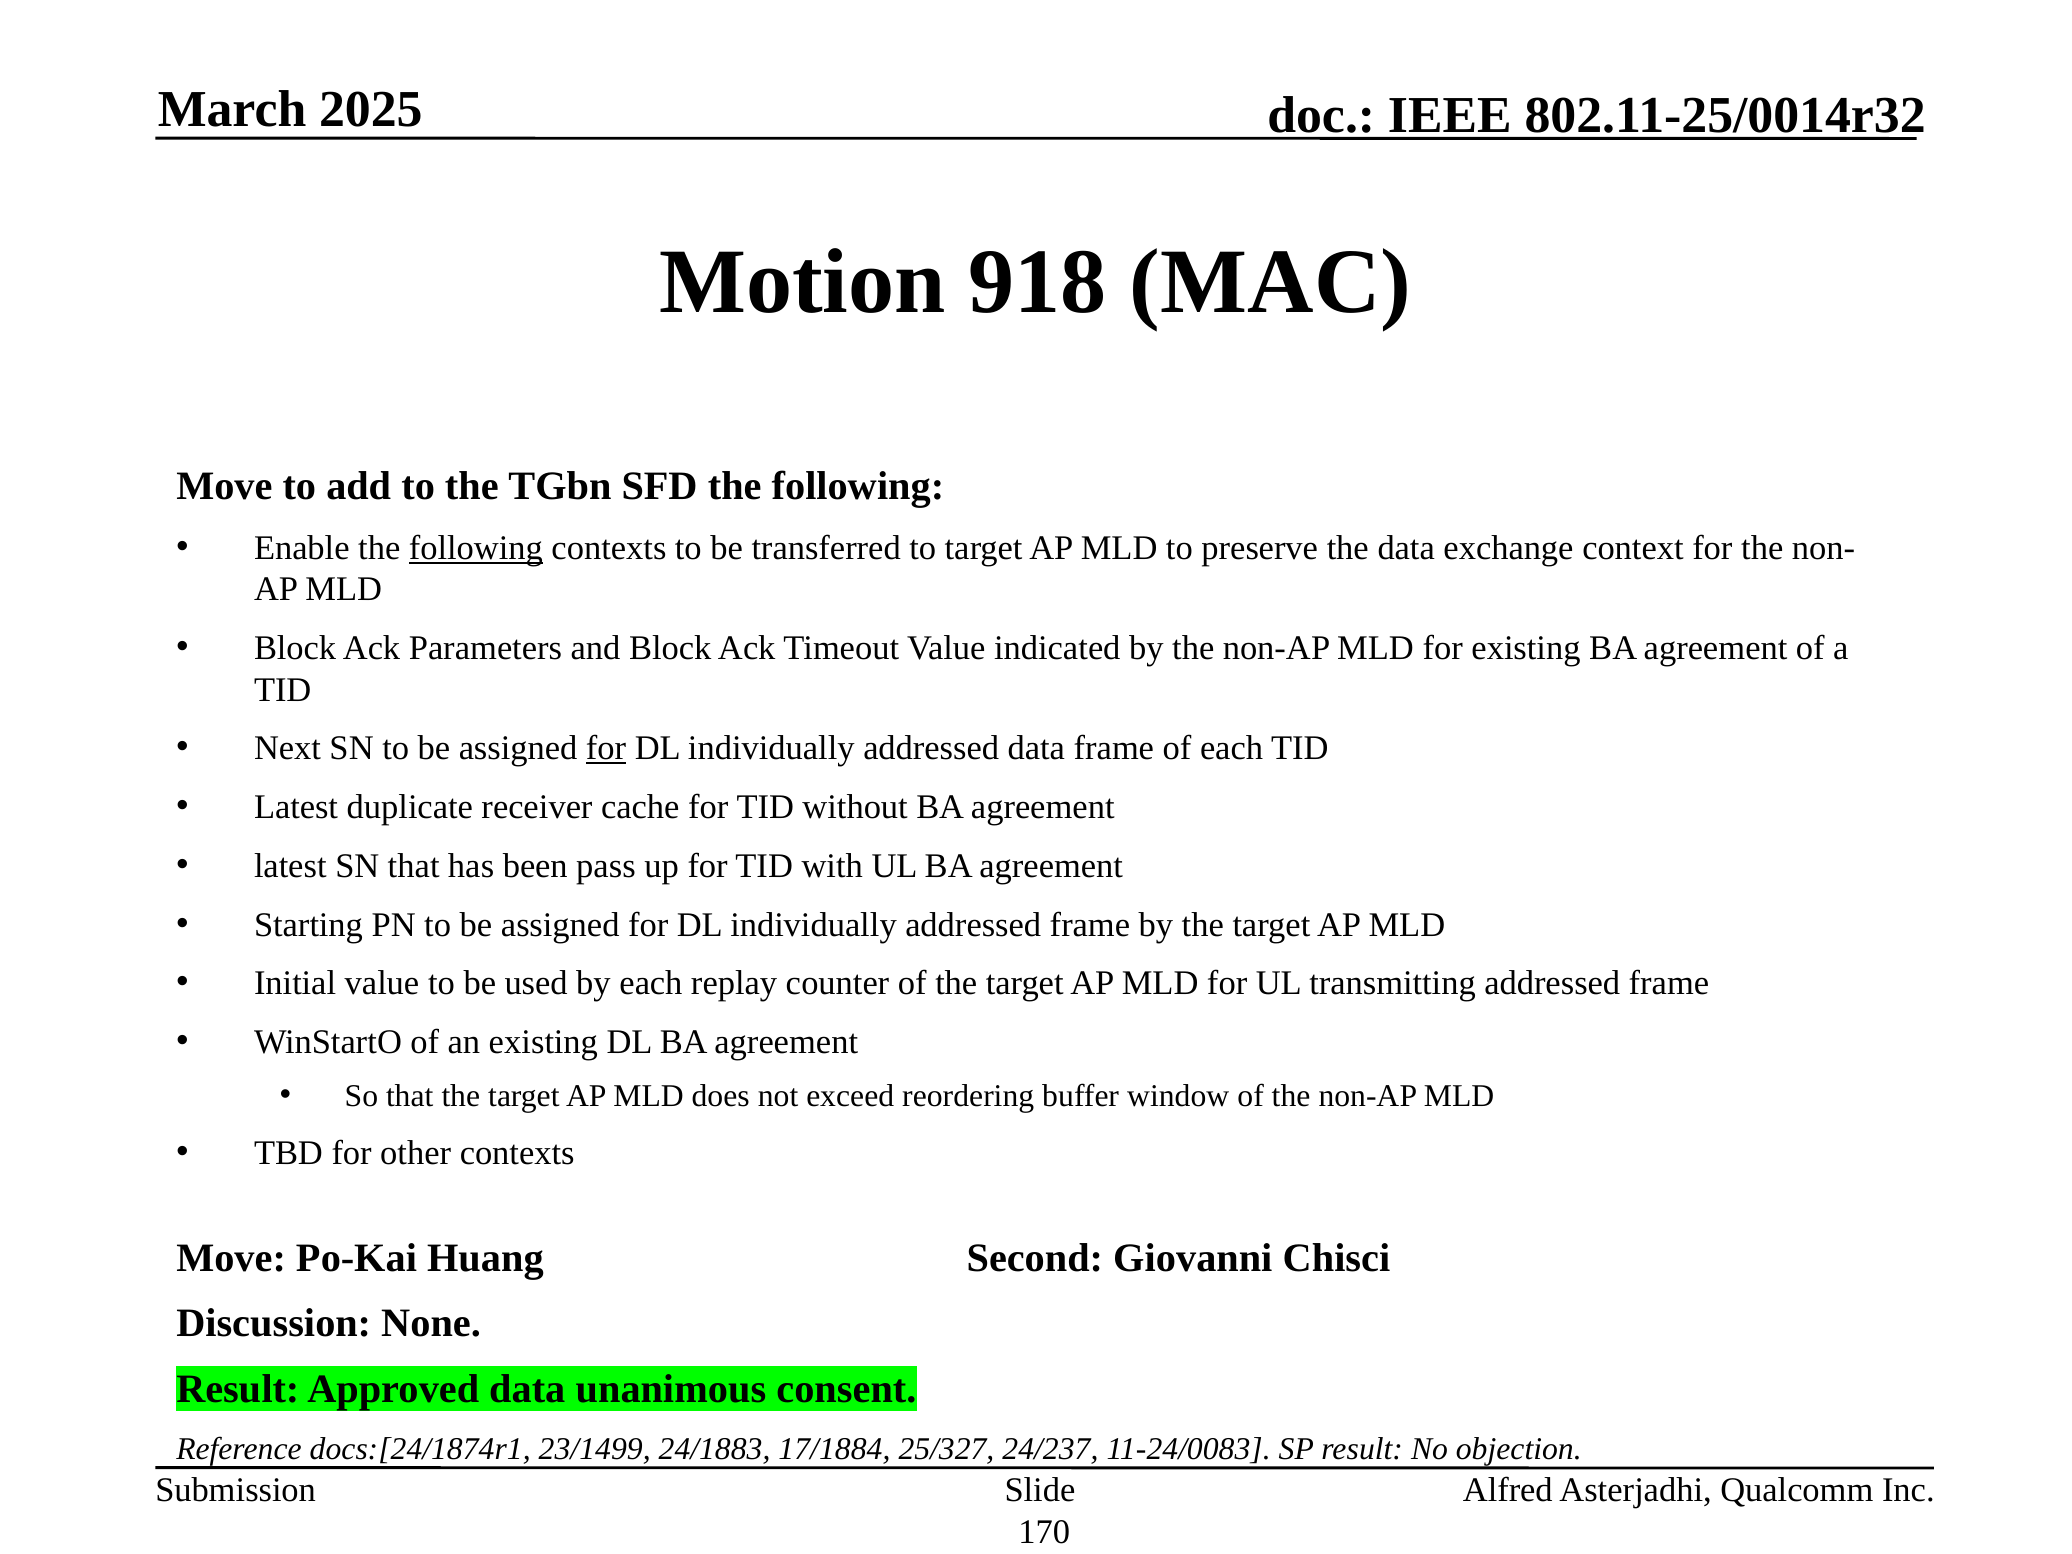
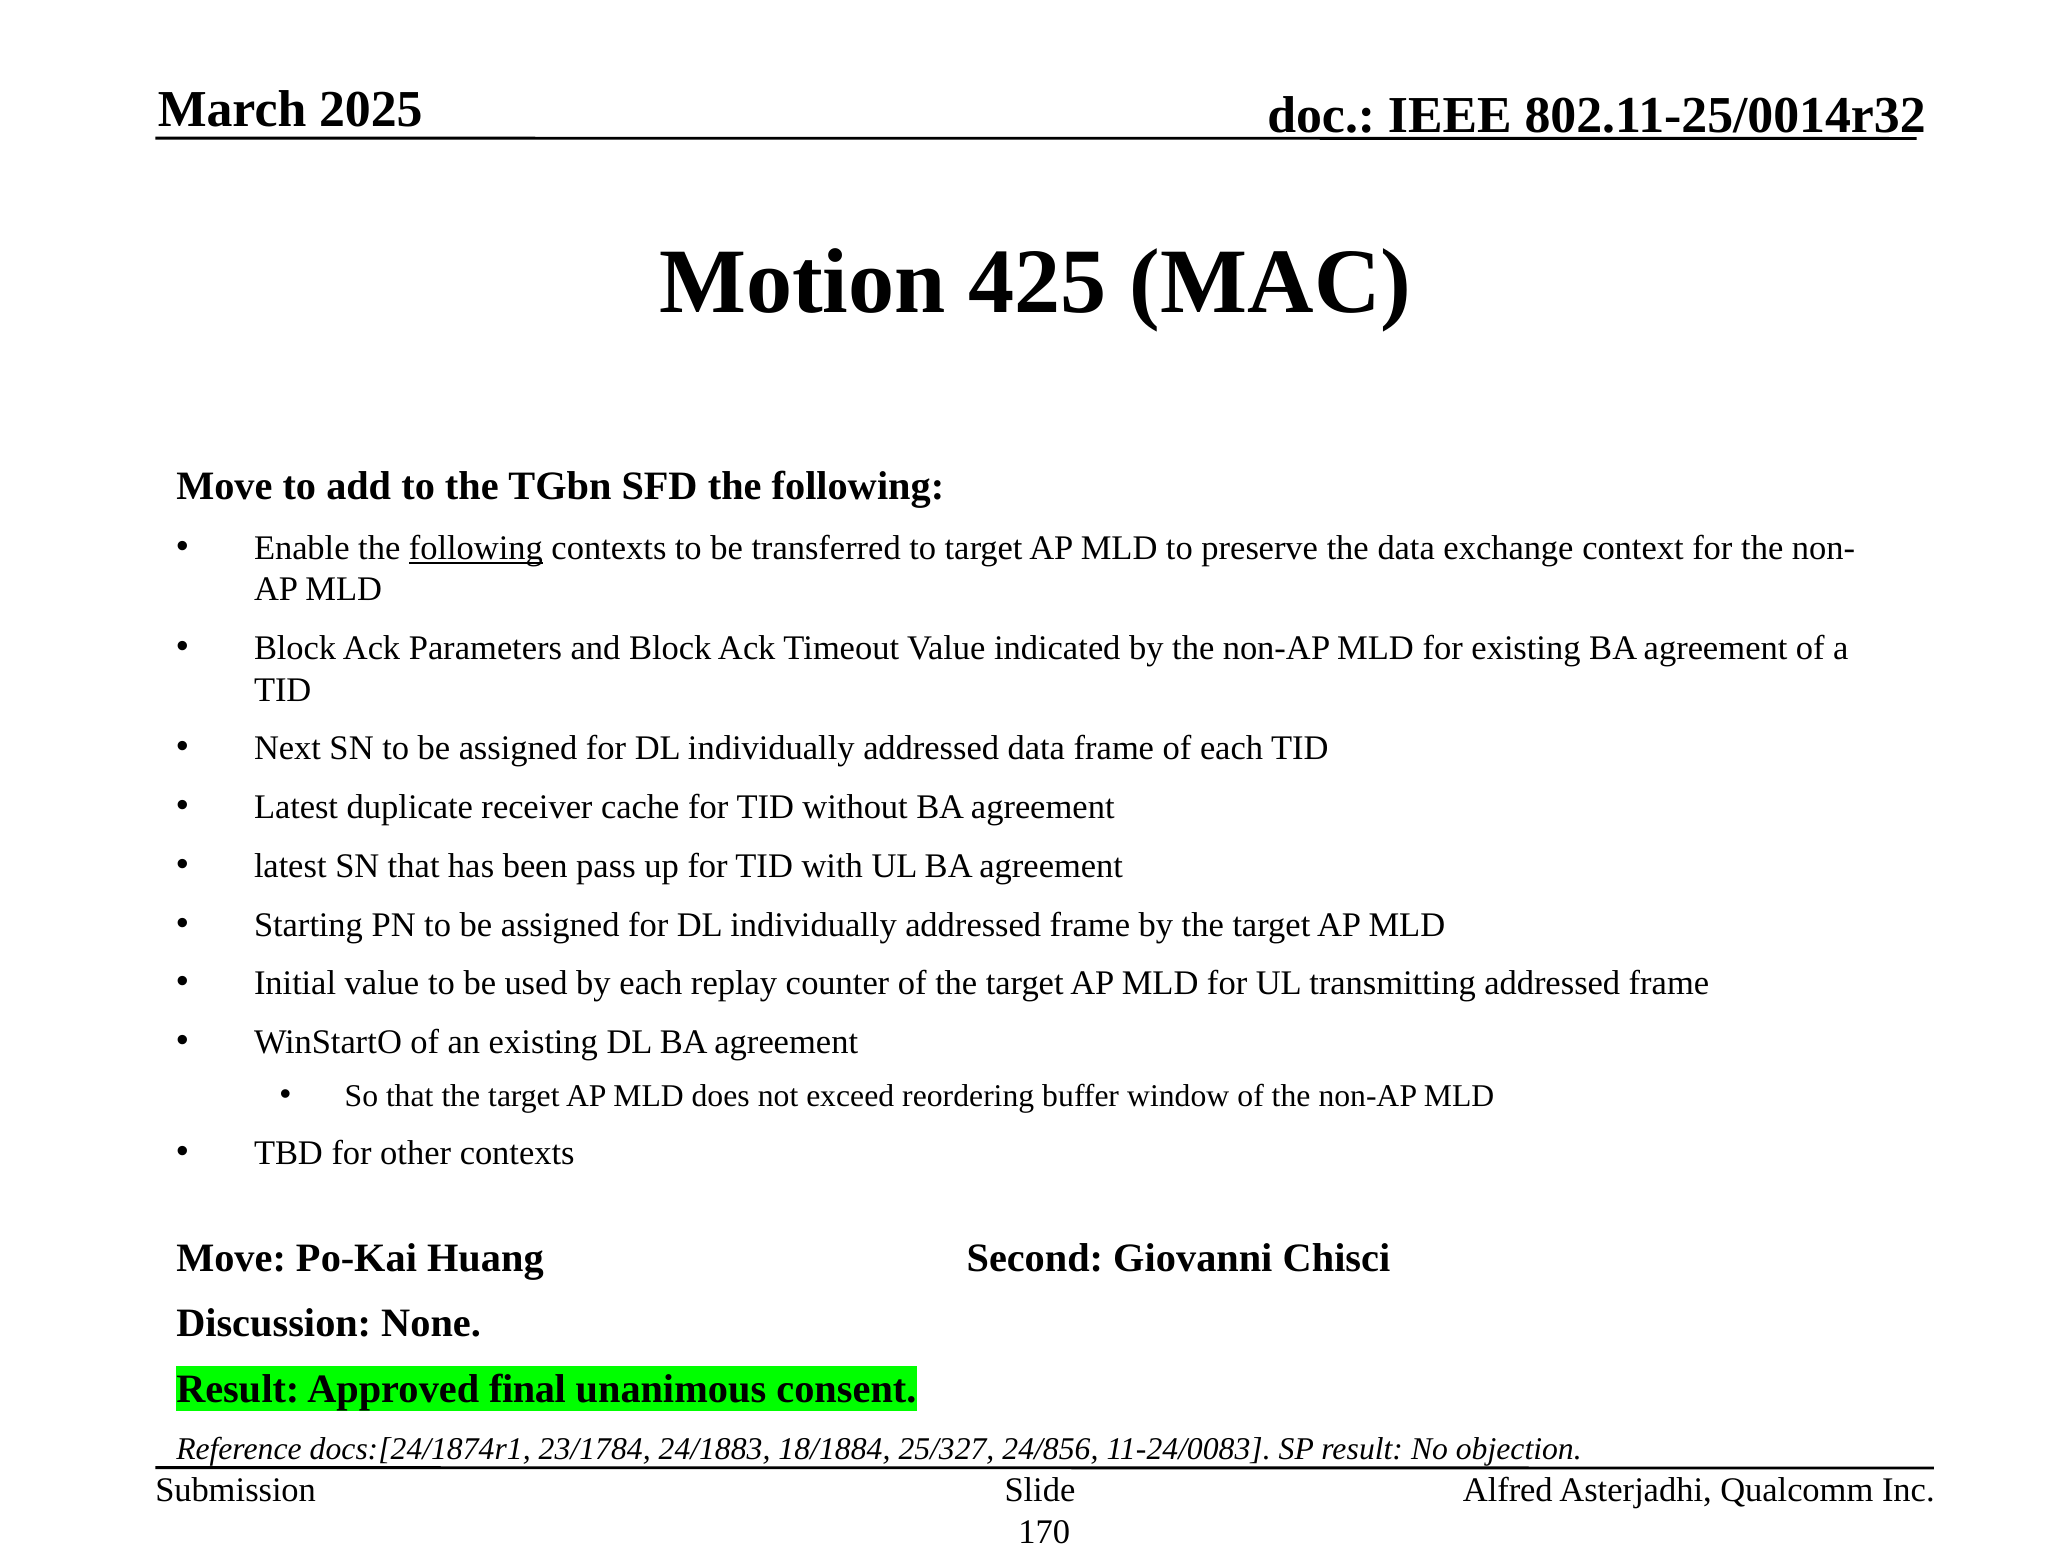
918: 918 -> 425 (1038, 282)
for underline: present -> none (606, 748)
Approved data: data -> final (527, 1389)
23/1499: 23/1499 -> 23/1784 (595, 1449)
17/1884: 17/1884 -> 18/1884 (834, 1449)
24/237: 24/237 -> 24/856 (1050, 1449)
